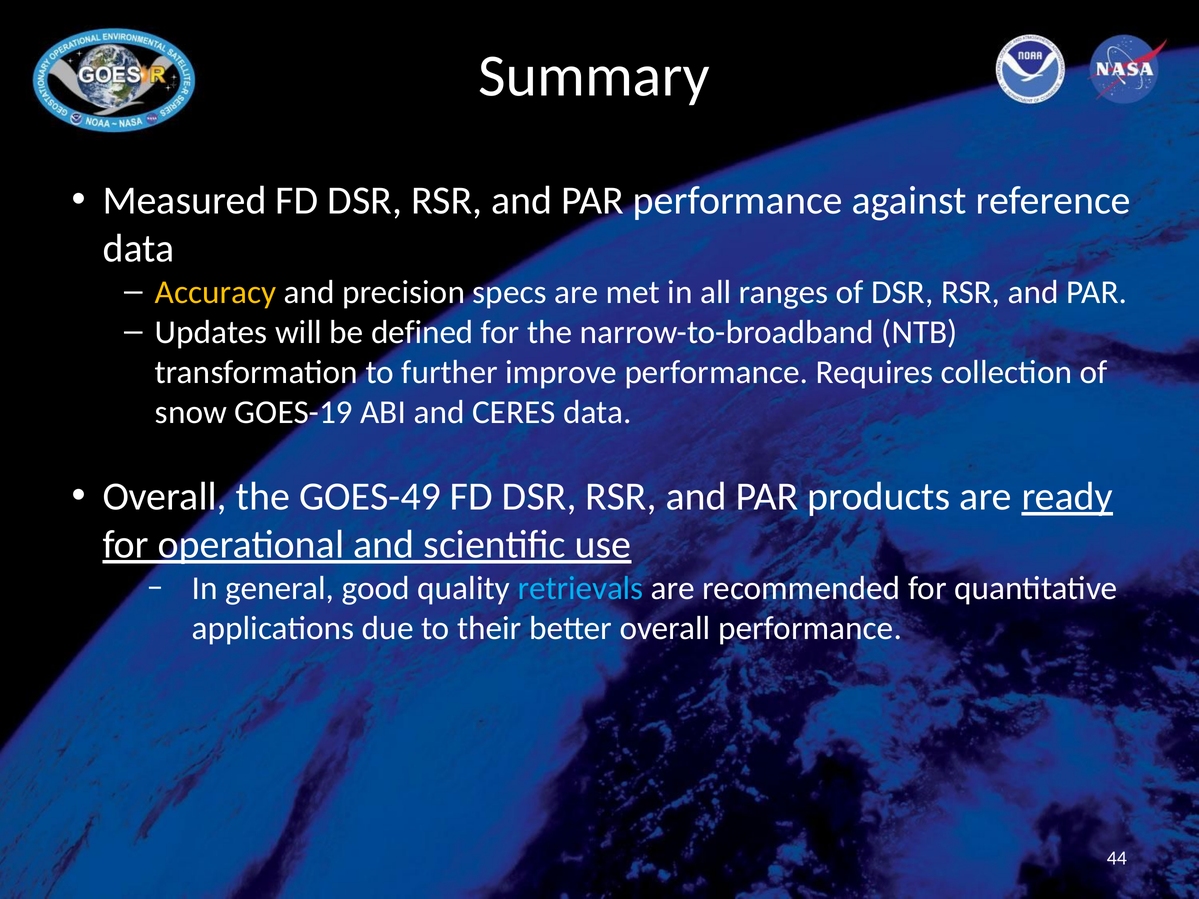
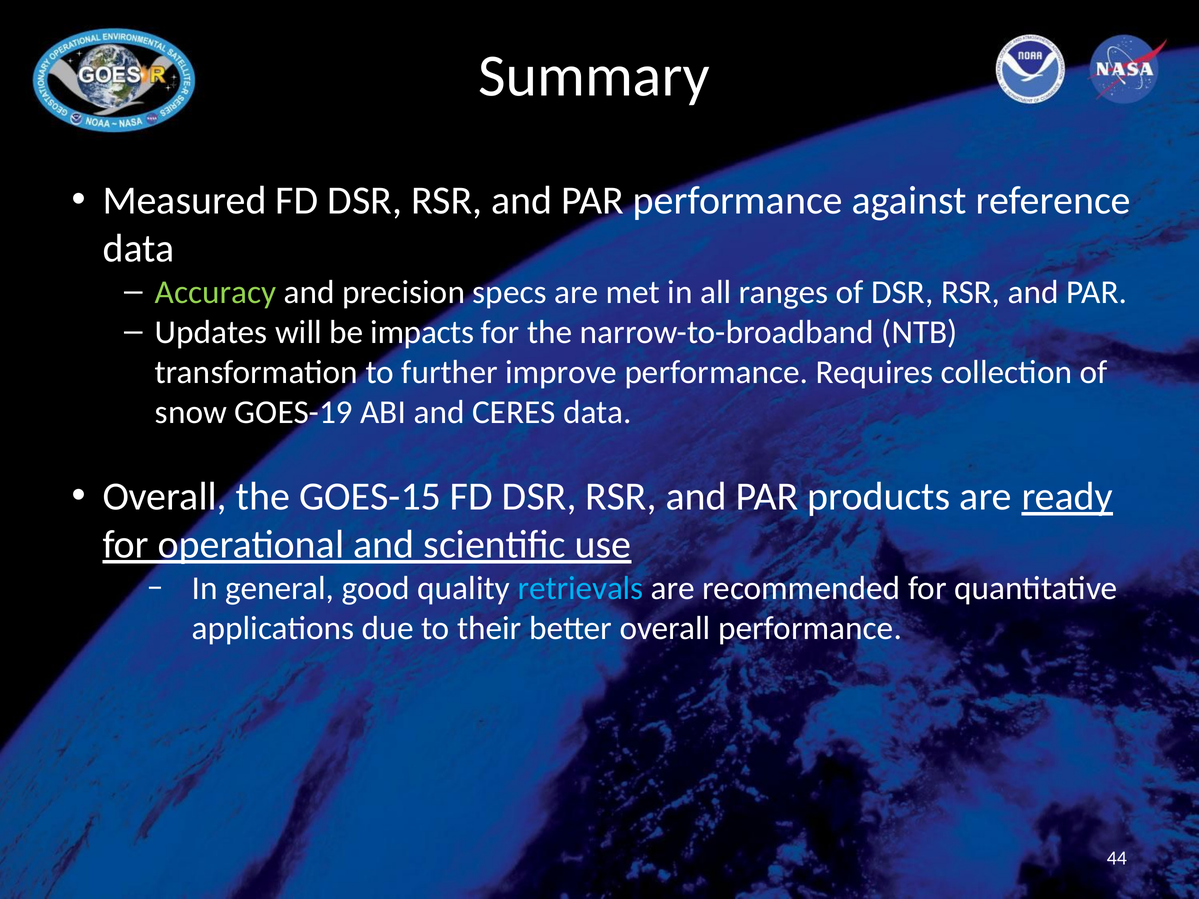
Accuracy colour: yellow -> light green (216, 292)
defined: defined -> impacts (422, 332)
GOES-49: GOES-49 -> GOES-15 (370, 497)
